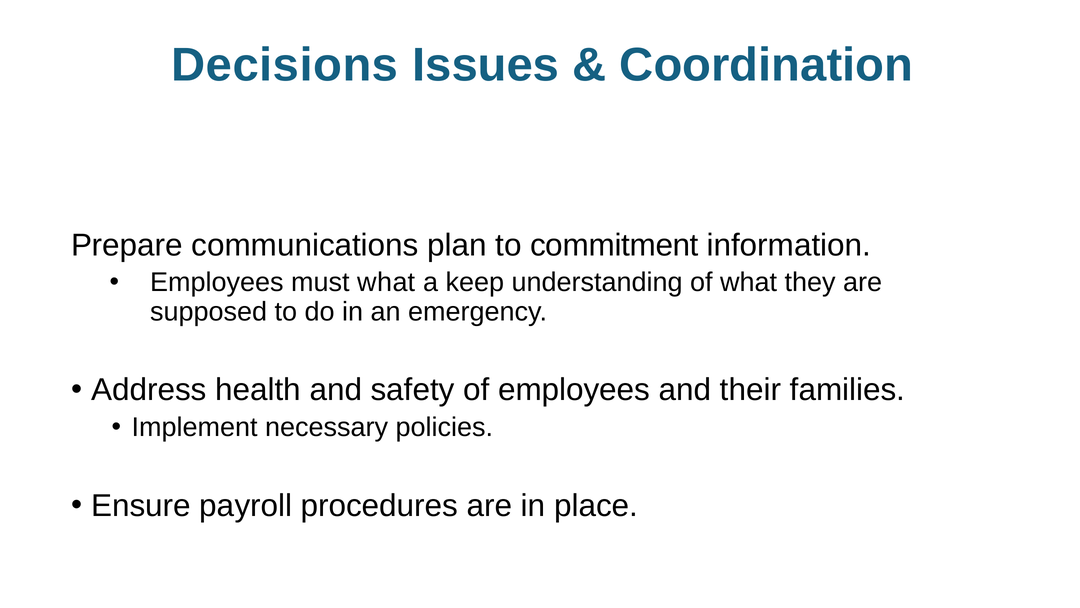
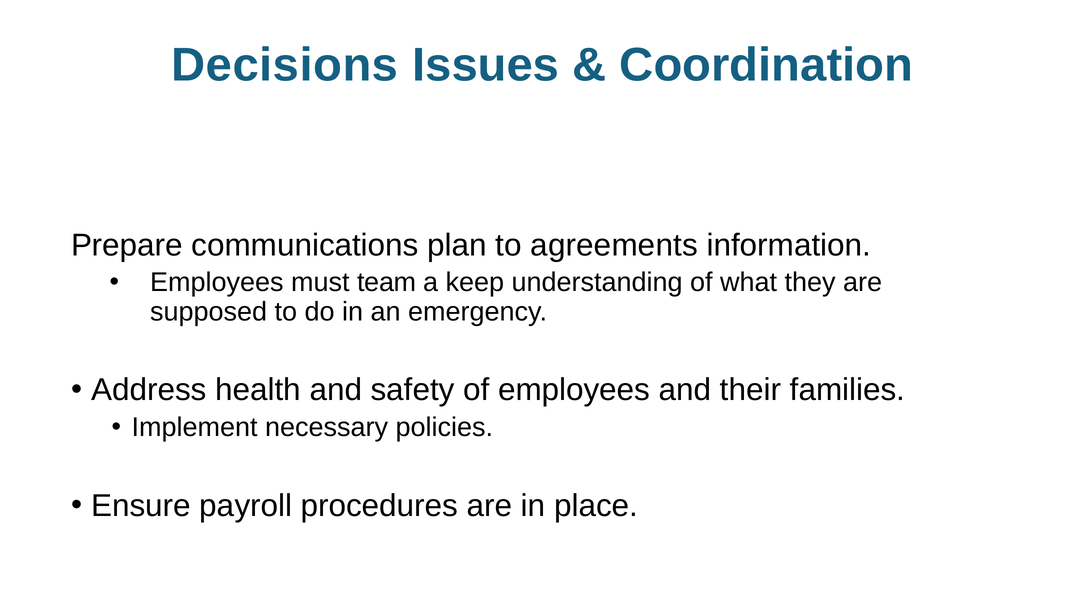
commitment: commitment -> agreements (614, 245)
must what: what -> team (387, 282)
